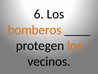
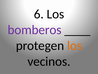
bomberos colour: orange -> purple (35, 30)
